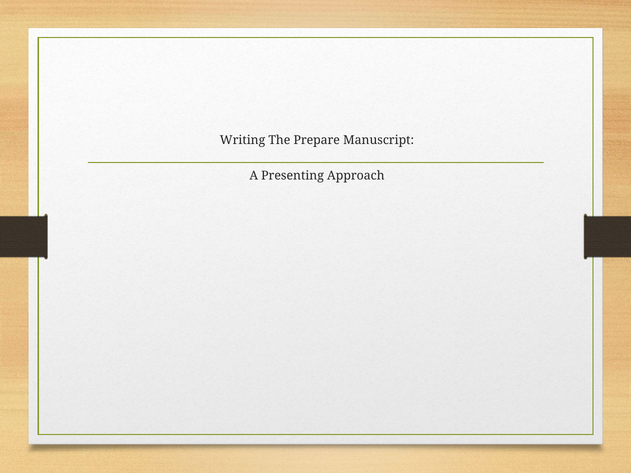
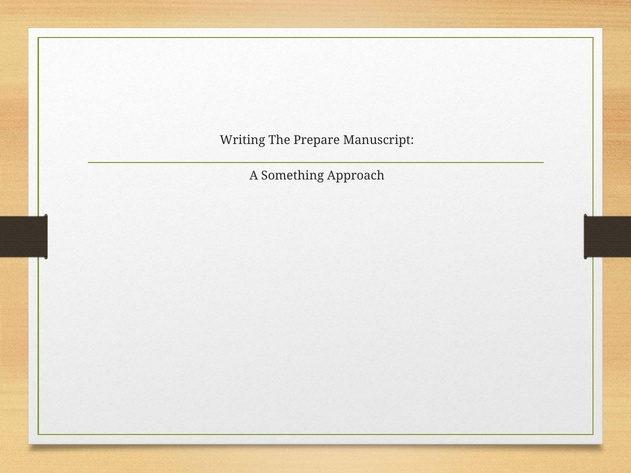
Presenting: Presenting -> Something (293, 176)
